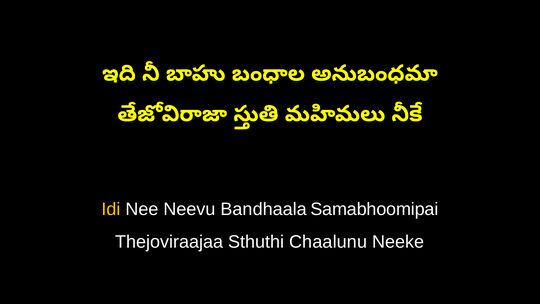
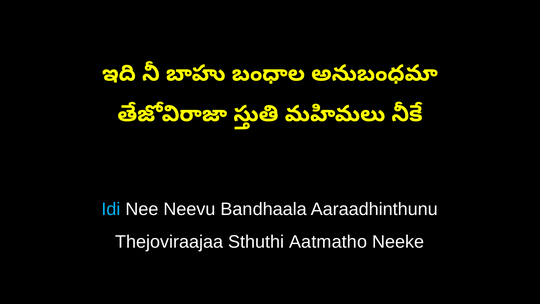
Idi colour: yellow -> light blue (111, 209)
Samabhoomipai: Samabhoomipai -> Aaraadhinthunu (374, 209)
Chaalunu: Chaalunu -> Aatmatho (328, 242)
